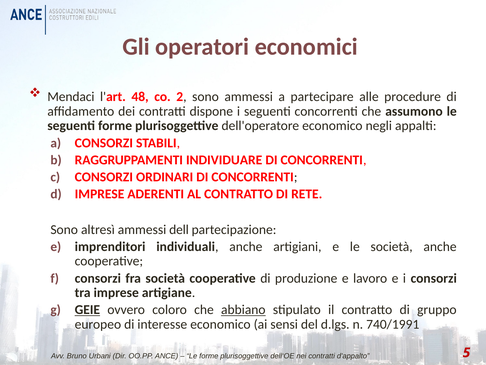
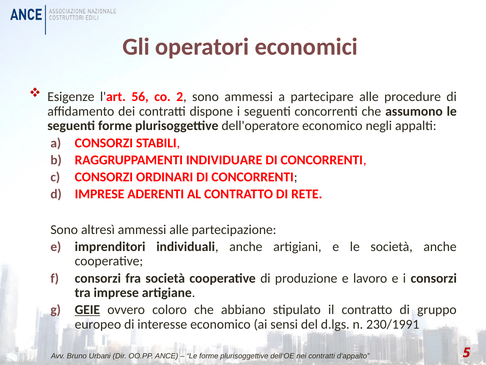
Mendaci: Mendaci -> Esigenze (71, 97)
48: 48 -> 56 (140, 97)
ammessi dell: dell -> alle (179, 229)
abbiano underline: present -> none (243, 309)
740/1991: 740/1991 -> 230/1991 (393, 324)
